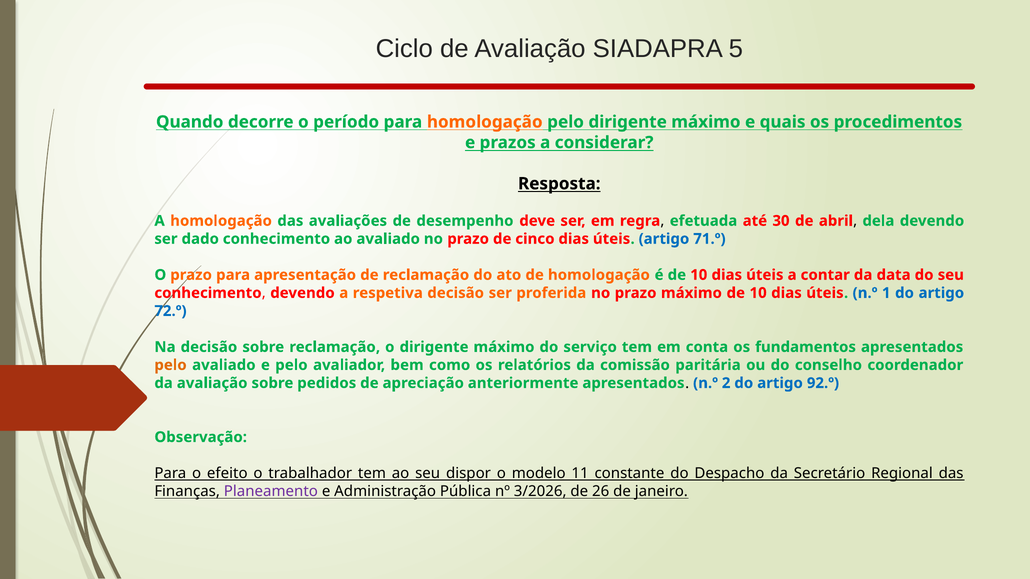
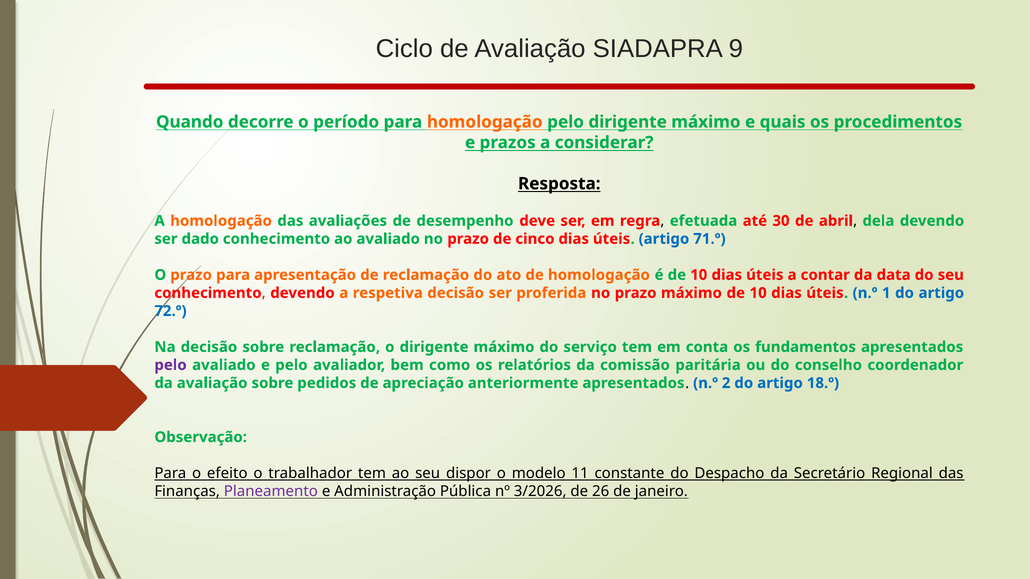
5: 5 -> 9 (736, 49)
pelo colour: orange -> purple (171, 365)
92.º: 92.º -> 18.º (823, 383)
